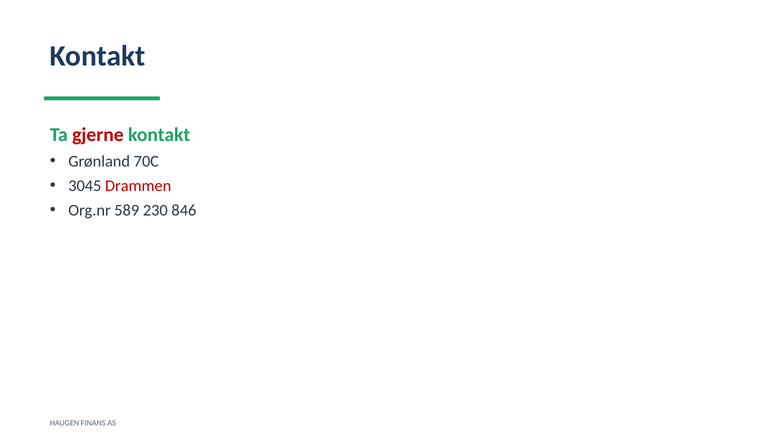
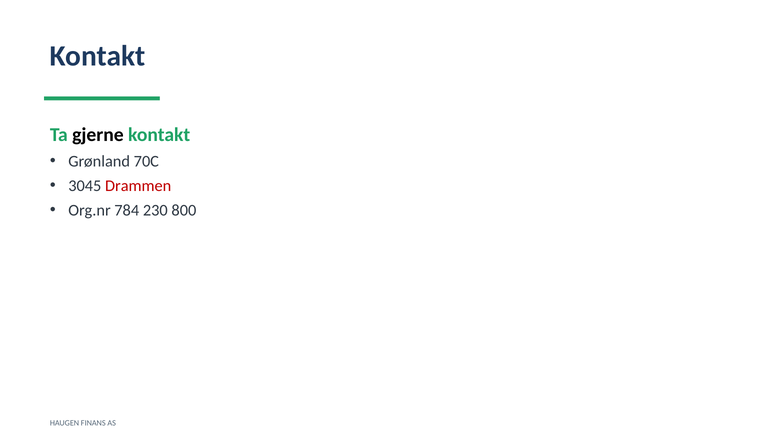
gjerne colour: red -> black (98, 135)
589: 589 -> 784 (127, 210)
846: 846 -> 800 (184, 210)
